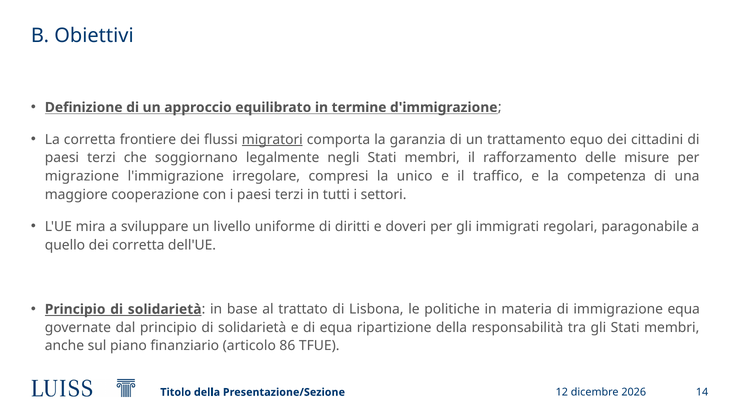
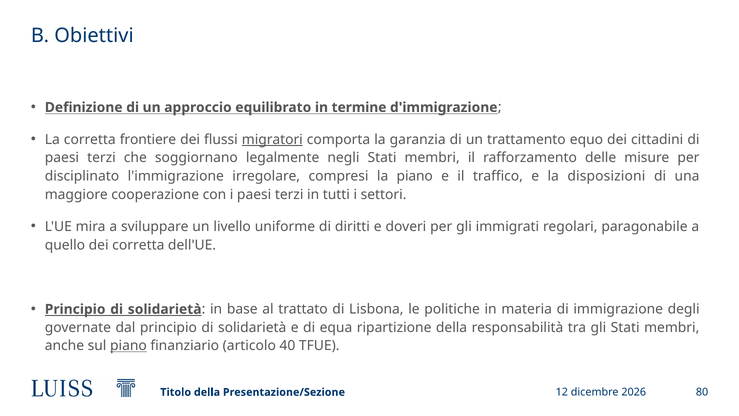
migrazione: migrazione -> disciplinato (82, 176)
la unico: unico -> piano (415, 176)
competenza: competenza -> disposizioni (606, 176)
immigrazione equa: equa -> degli (684, 309)
piano underline: none -> present (128, 346)
86: 86 -> 40 (287, 346)
14: 14 -> 80 (702, 392)
